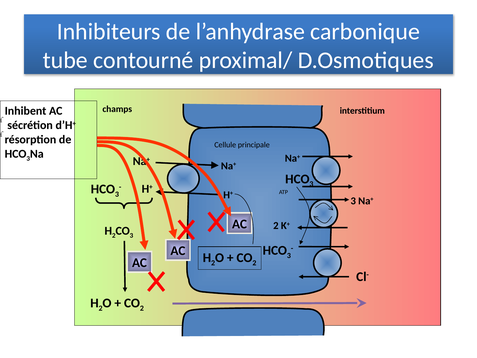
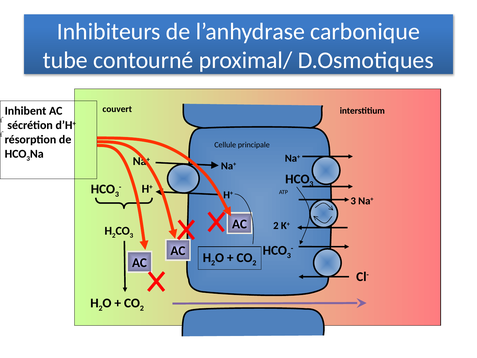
champs: champs -> couvert (117, 109)
